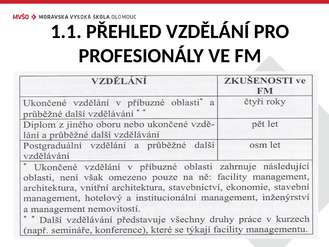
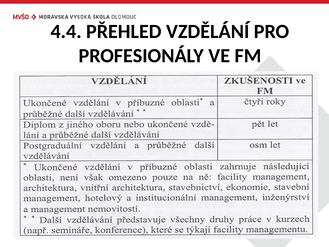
1.1: 1.1 -> 4.4 (66, 31)
